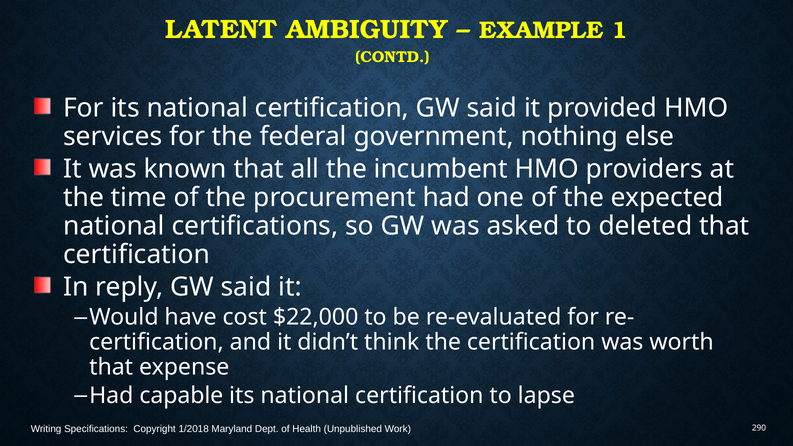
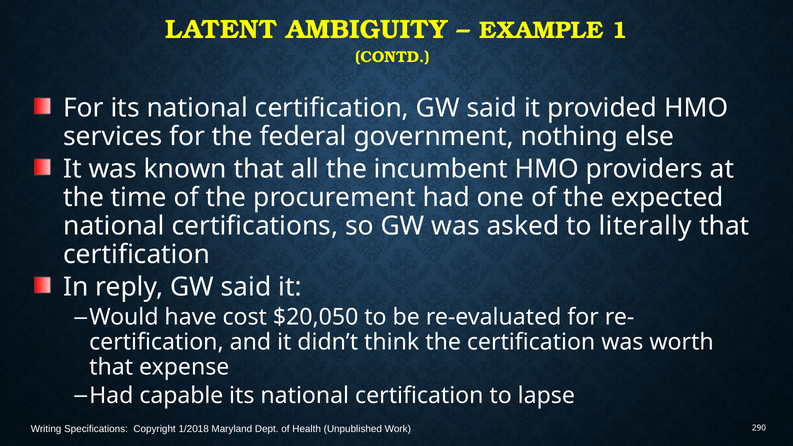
deleted: deleted -> literally (645, 226)
$22,000: $22,000 -> $20,050 (316, 317)
